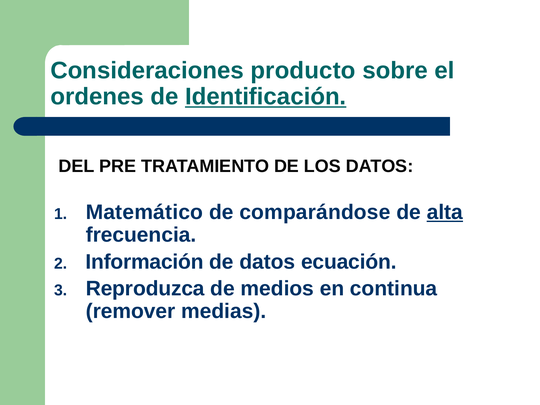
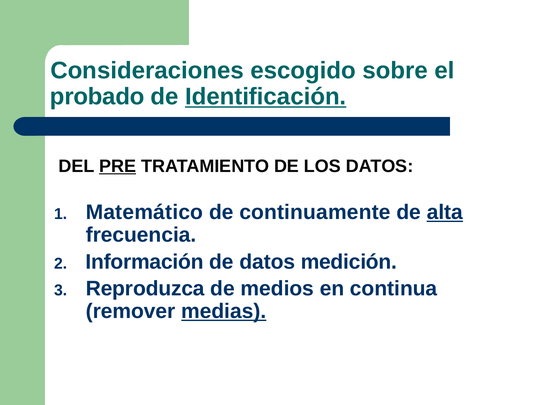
producto: producto -> escogido (303, 71)
ordenes: ordenes -> probado (97, 97)
PRE underline: none -> present (118, 166)
comparándose: comparándose -> continuamente (315, 212)
ecuación: ecuación -> medición (349, 262)
medias underline: none -> present (224, 311)
